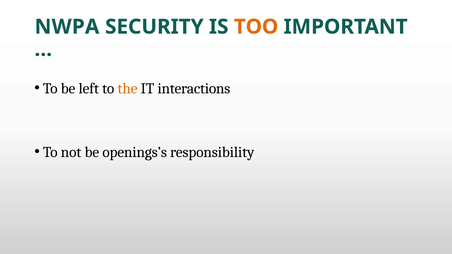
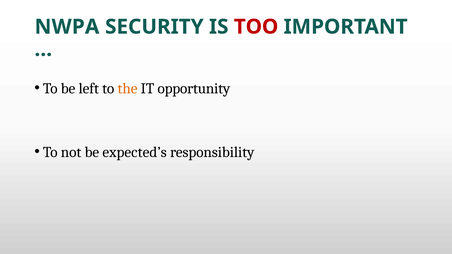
TOO colour: orange -> red (256, 27)
interactions: interactions -> opportunity (194, 89)
openings’s: openings’s -> expected’s (135, 152)
